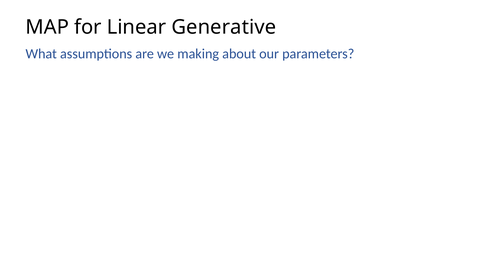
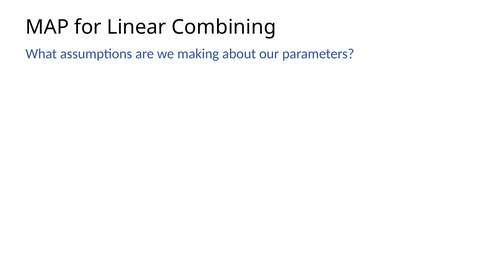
Generative: Generative -> Combining (224, 27)
